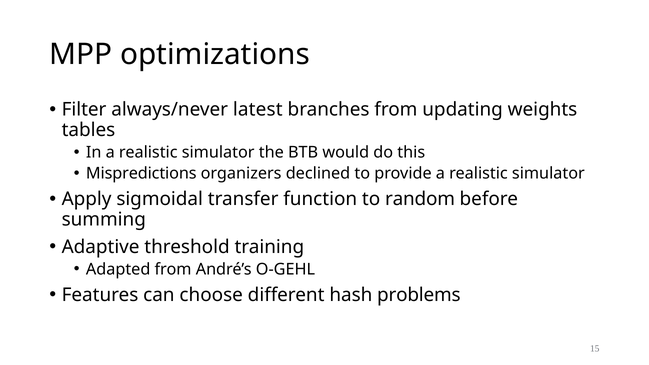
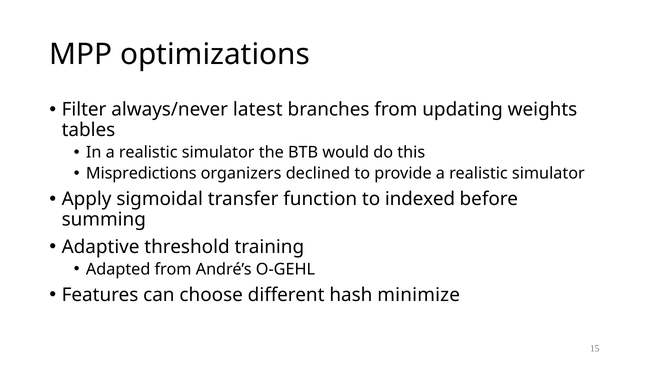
random: random -> indexed (420, 199)
problems: problems -> minimize (419, 295)
